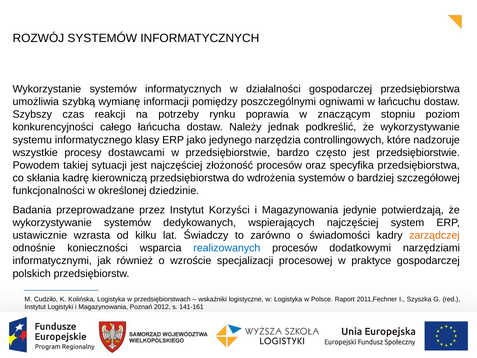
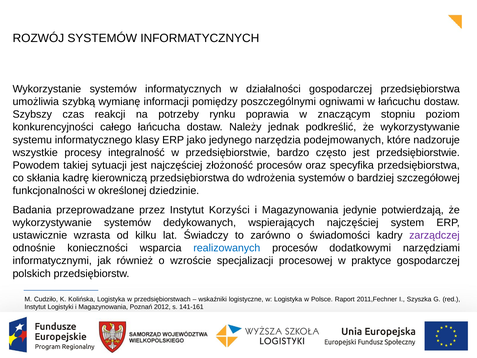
controllingowych: controllingowych -> podejmowanych (344, 140)
dostawcami: dostawcami -> integralność (136, 153)
zarządczej colour: orange -> purple (434, 235)
